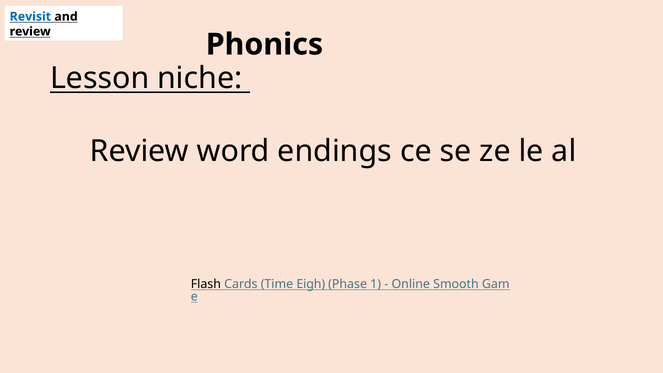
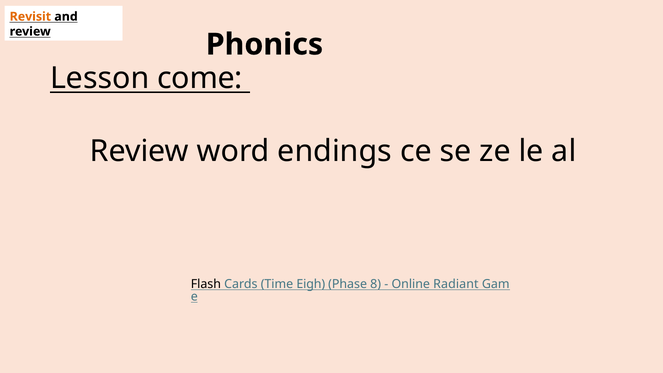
Revisit colour: blue -> orange (30, 17)
niche: niche -> come (200, 78)
1: 1 -> 8 (376, 284)
Smooth: Smooth -> Radiant (456, 284)
